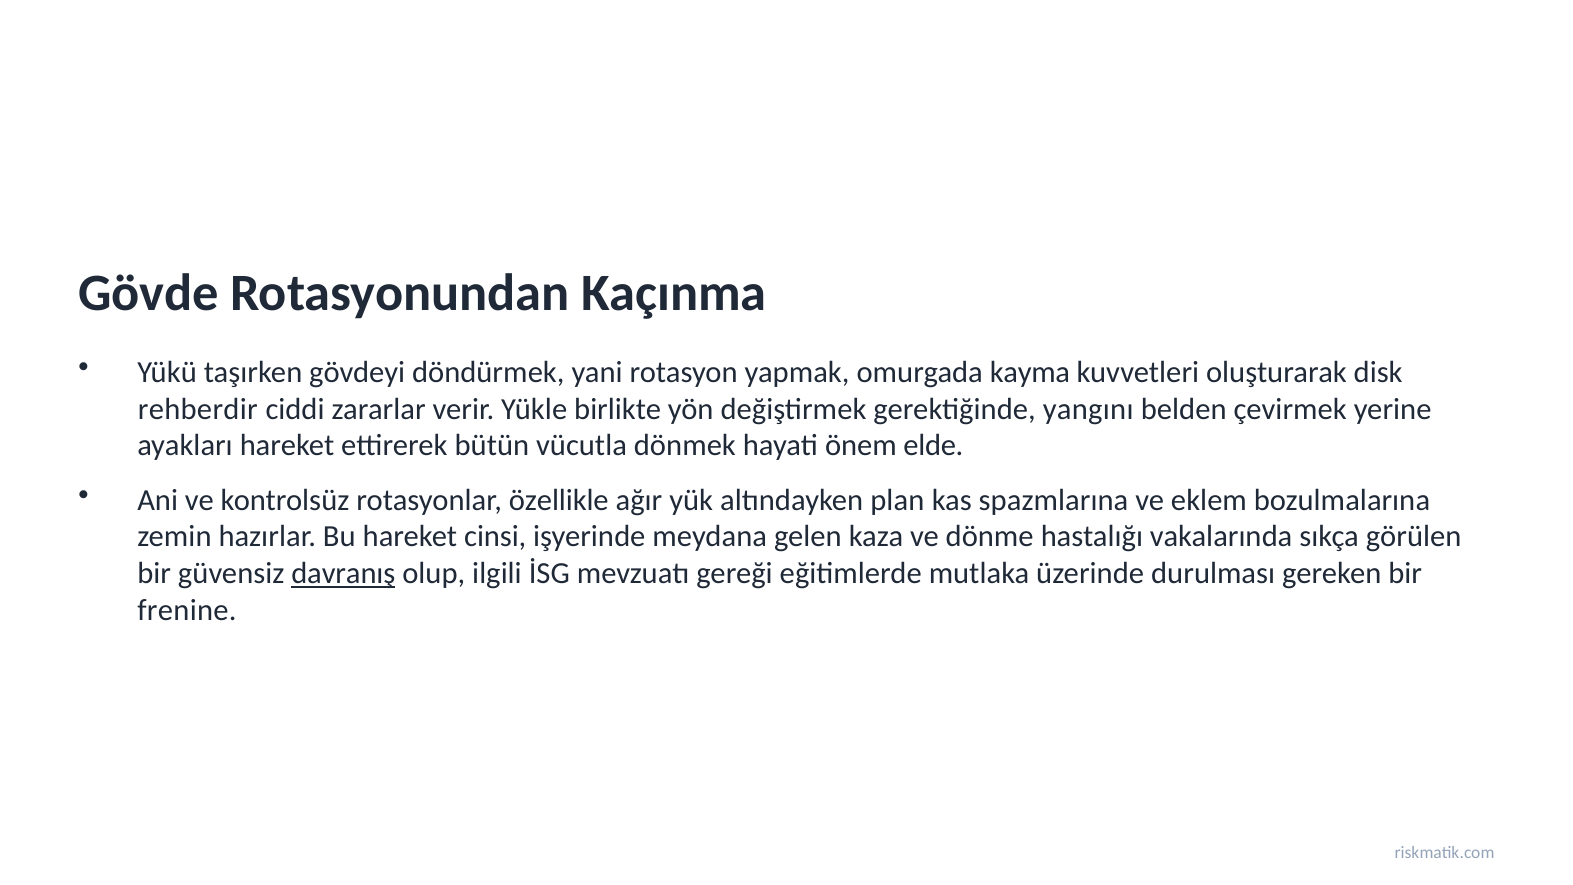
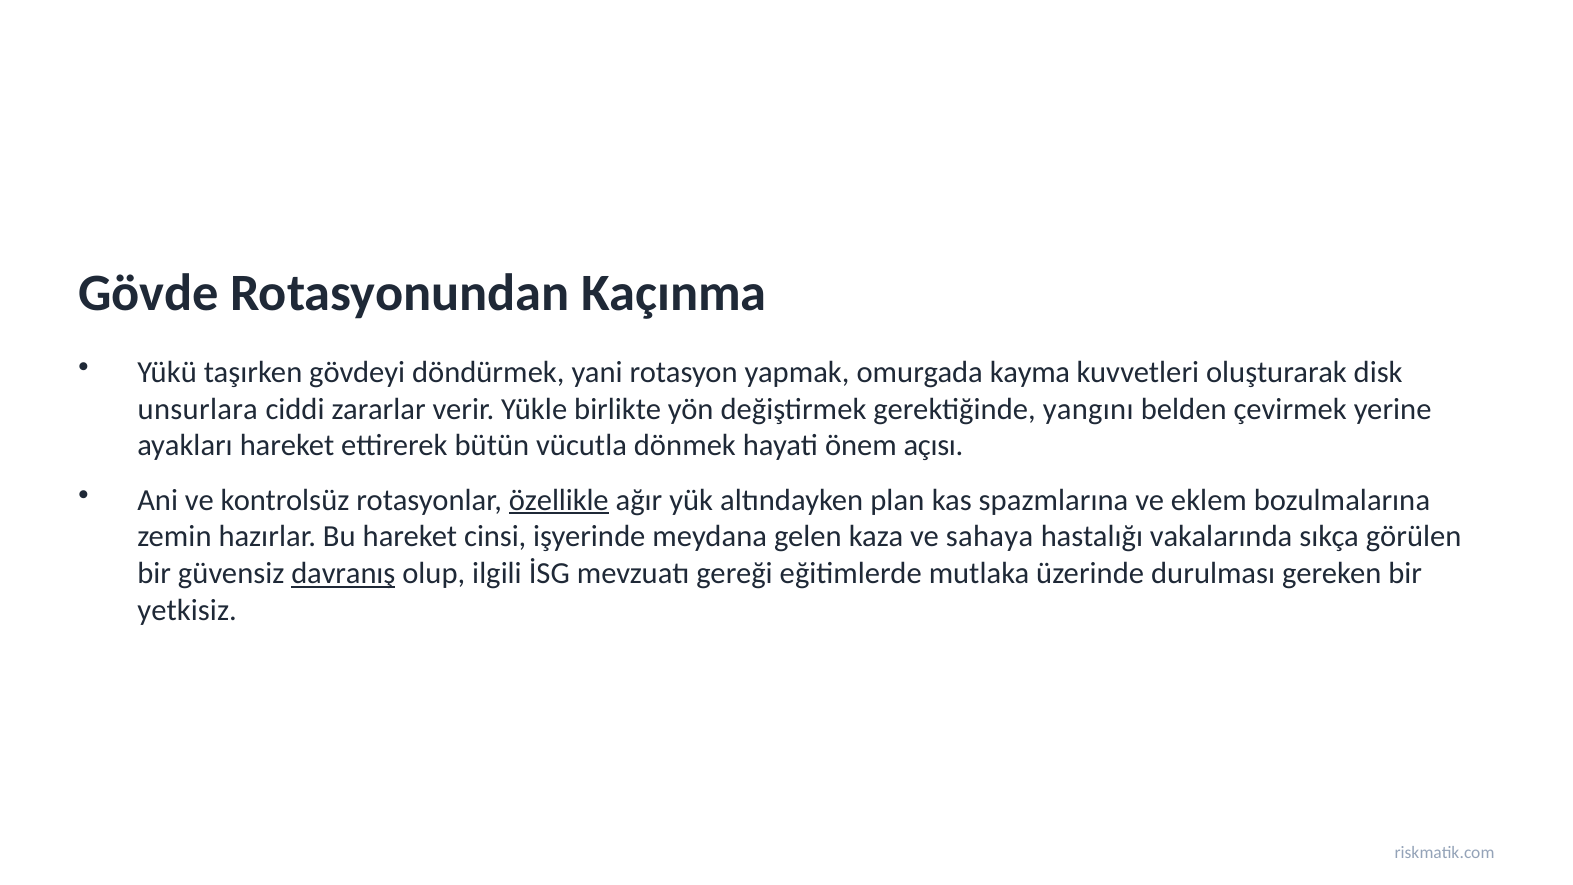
rehberdir: rehberdir -> unsurlara (198, 409)
elde: elde -> açısı (933, 446)
özellikle underline: none -> present (559, 500)
dönme: dönme -> sahaya (990, 537)
frenine: frenine -> yetkisiz (187, 610)
